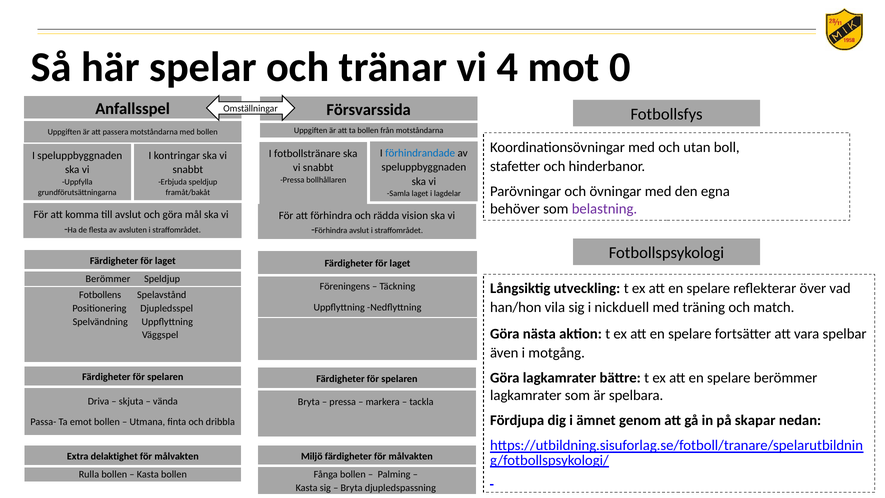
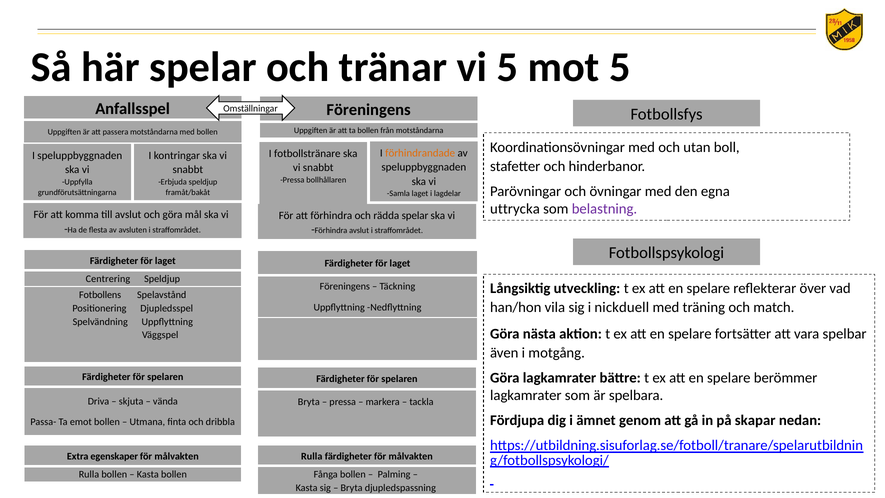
vi 4: 4 -> 5 (507, 67)
mot 0: 0 -> 5 (620, 67)
Försvarssida: Försvarssida -> Föreningens (369, 110)
förhindrandade colour: blue -> orange (420, 153)
behöver: behöver -> uttrycka (515, 209)
rädda vision: vision -> spelar (415, 215)
Berömmer: Berömmer -> Centrering (108, 279)
delaktighet: delaktighet -> egenskaper (114, 456)
Miljö: Miljö -> Rulla (312, 456)
